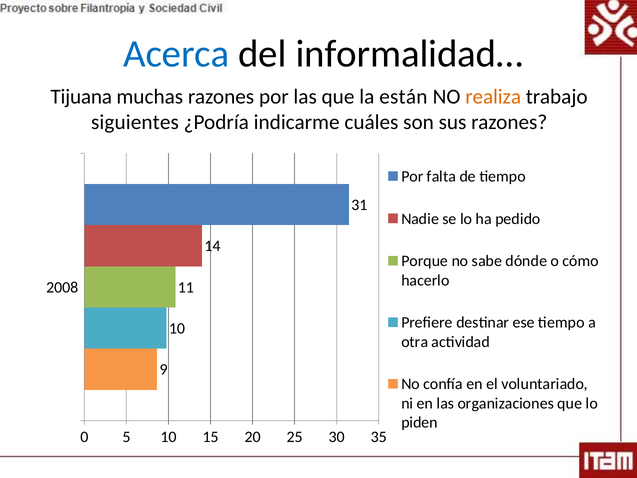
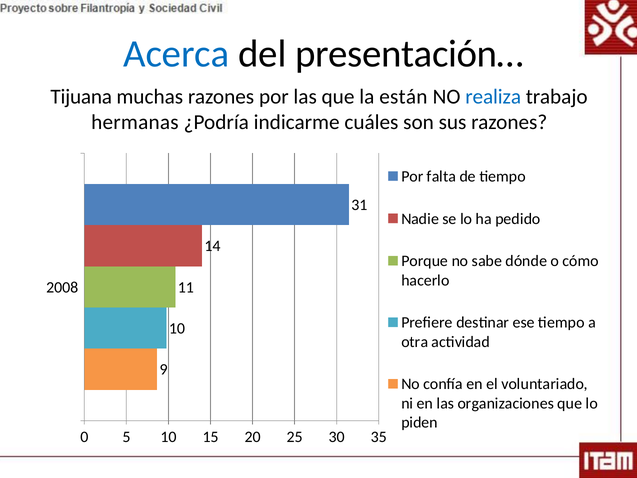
informalidad…: informalidad… -> presentación… (409, 54)
realiza colour: orange -> blue (493, 97)
siguientes: siguientes -> hermanas (135, 122)
